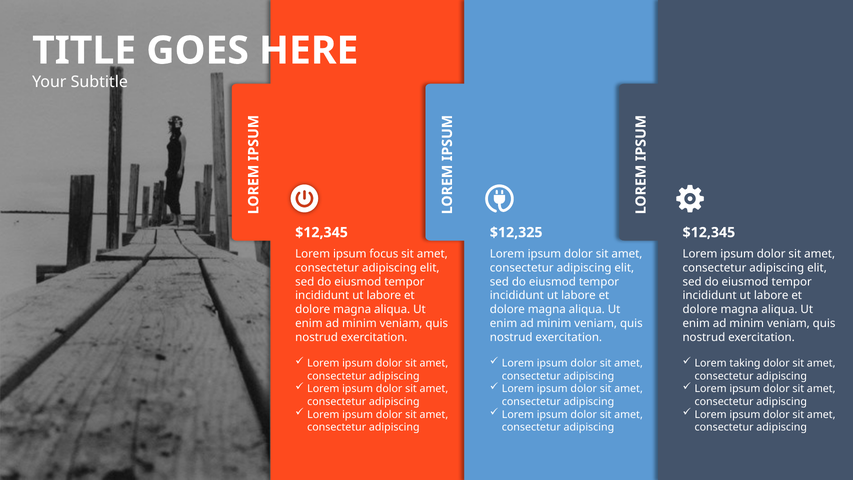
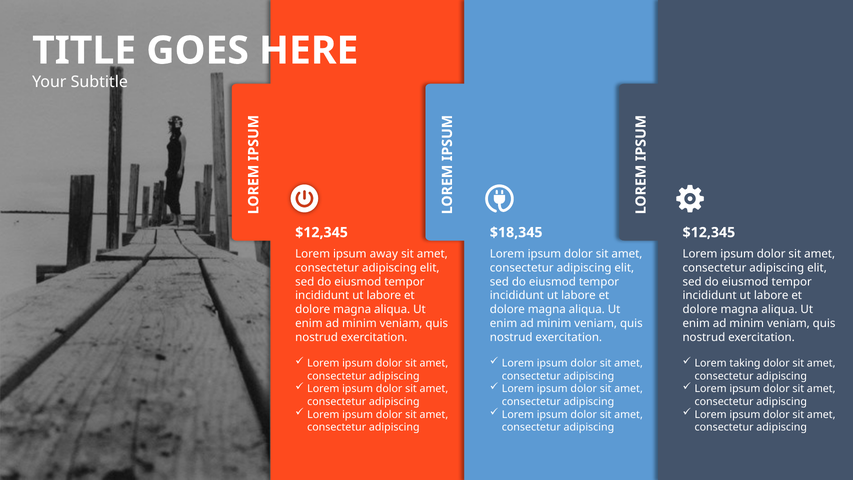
$12,325: $12,325 -> $18,345 (516, 232)
focus: focus -> away (384, 254)
